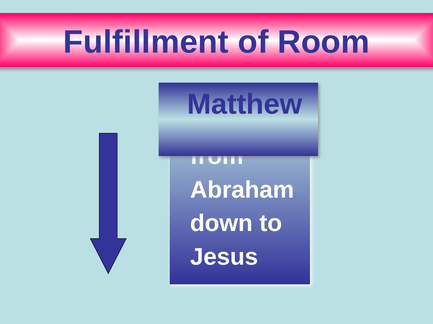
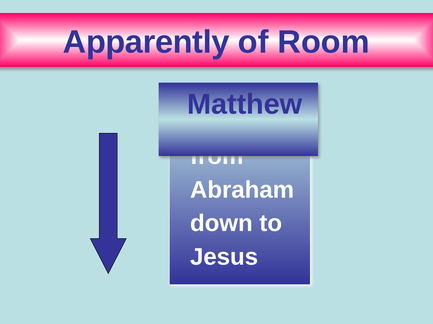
Fulfillment: Fulfillment -> Apparently (146, 42)
